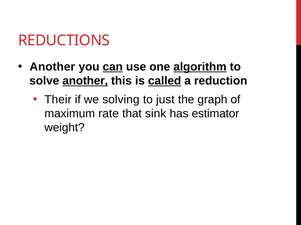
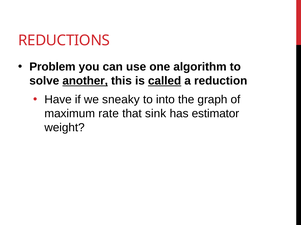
Another: Another -> Problem (52, 67)
can underline: present -> none (113, 67)
algorithm underline: present -> none (200, 67)
Their: Their -> Have (58, 100)
solving: solving -> sneaky (121, 100)
just: just -> into (165, 100)
